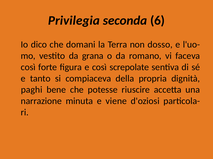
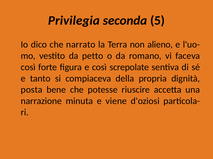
6: 6 -> 5 (158, 21)
domani: domani -> narrato (81, 45)
dosso: dosso -> alieno (160, 45)
grana: grana -> petto (93, 56)
paghi: paghi -> posta (32, 90)
